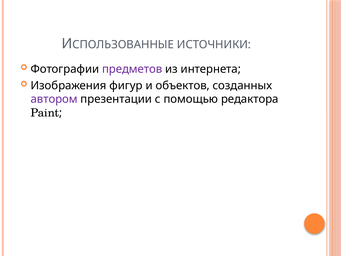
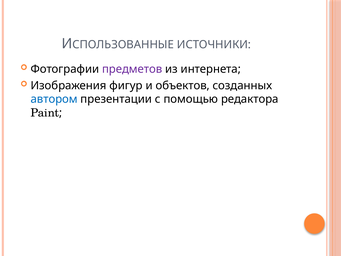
автором colour: purple -> blue (54, 99)
